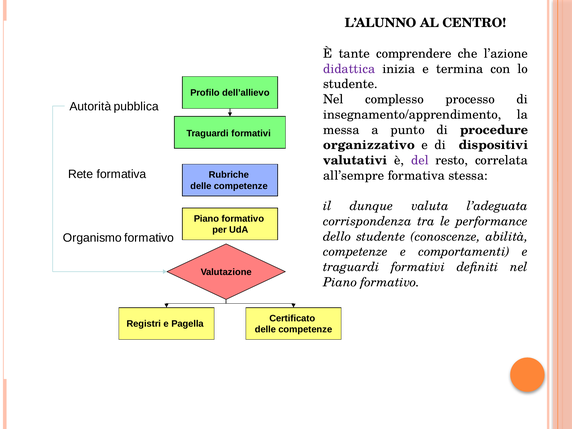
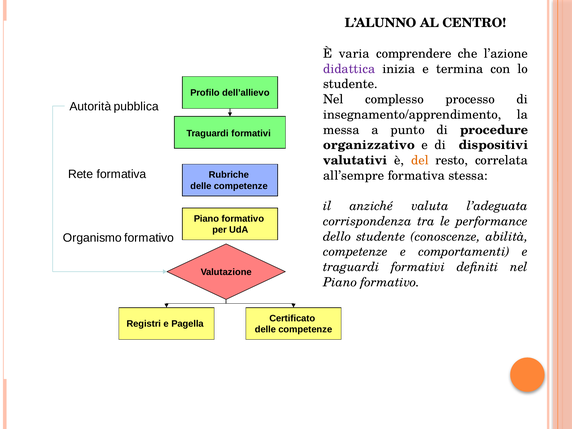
tante: tante -> varia (354, 54)
del colour: purple -> orange (420, 160)
dunque: dunque -> anziché (372, 206)
